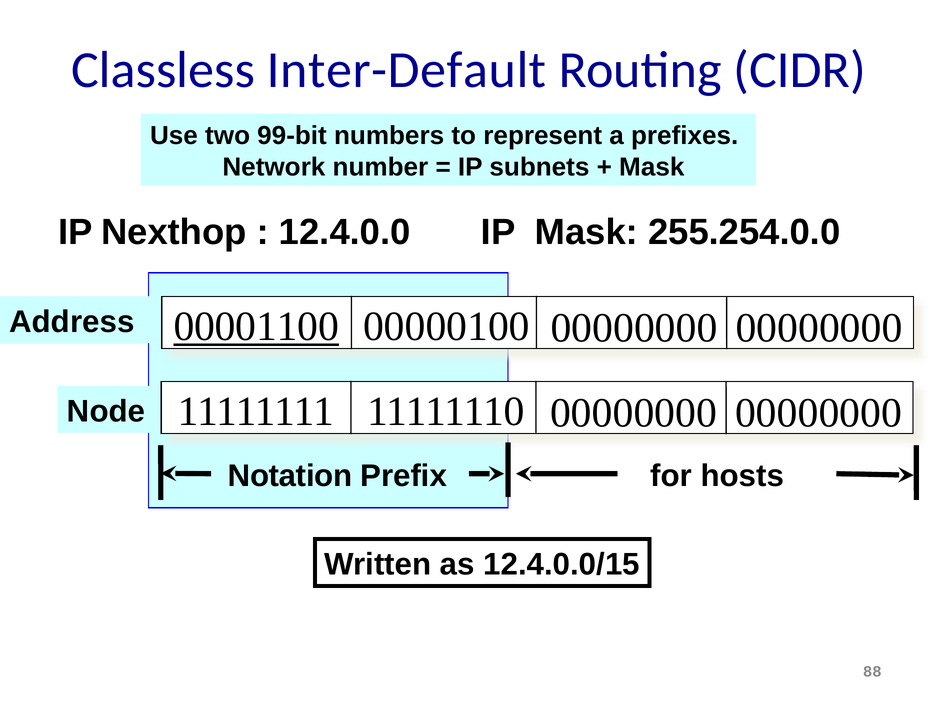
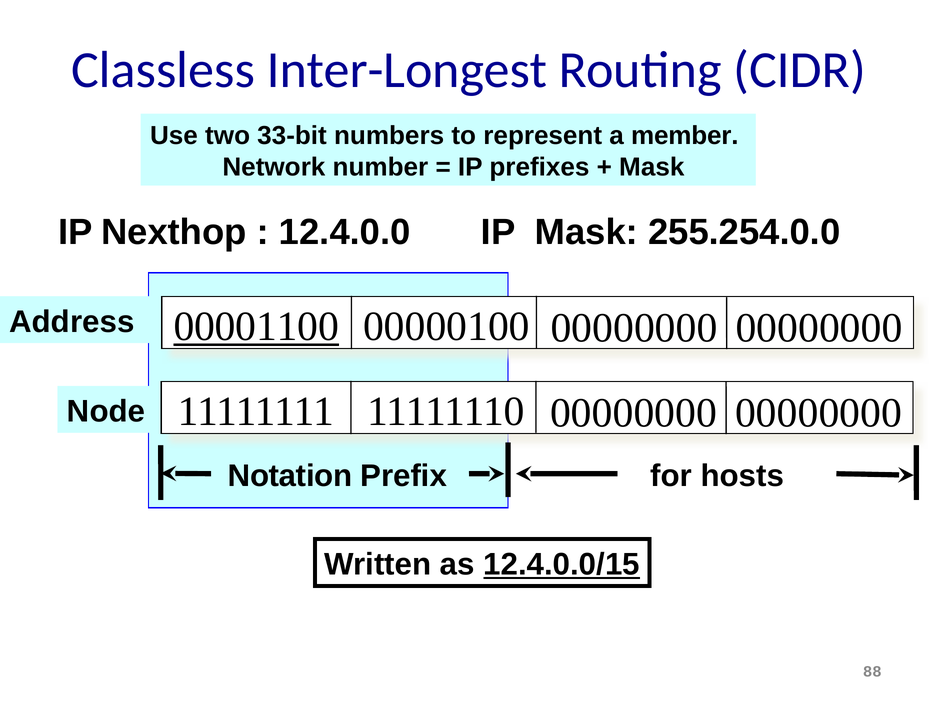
Inter-Default: Inter-Default -> Inter-Longest (407, 70)
99-bit: 99-bit -> 33-bit (292, 136)
prefixes: prefixes -> member (685, 136)
subnets: subnets -> prefixes (539, 167)
12.4.0.0/15 underline: none -> present (562, 565)
